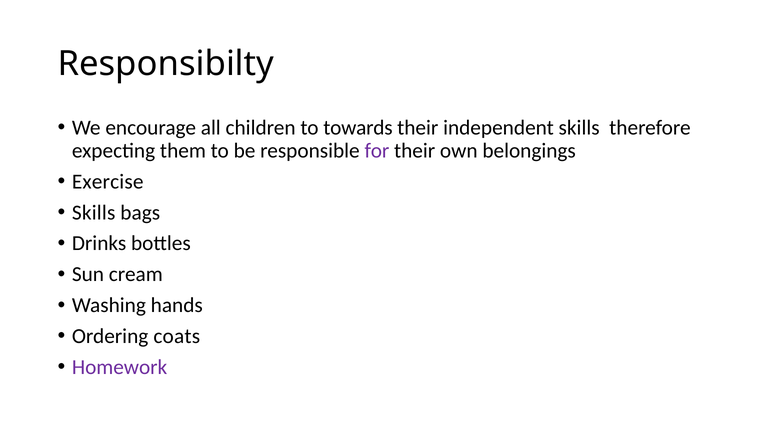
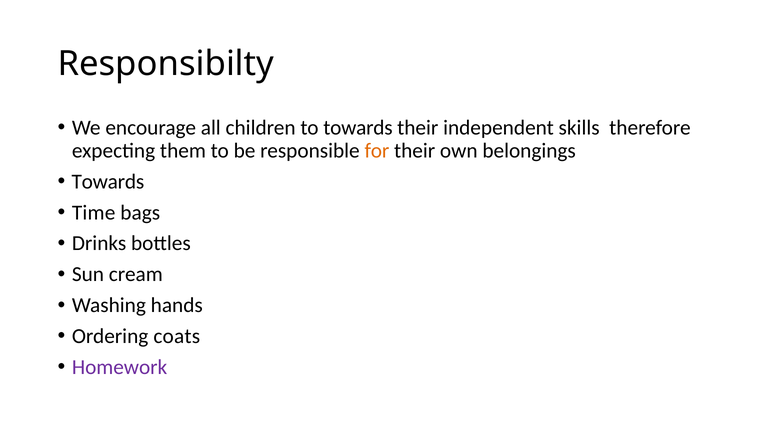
for colour: purple -> orange (377, 151)
Exercise: Exercise -> Towards (108, 182)
Skills: Skills -> Time (94, 212)
